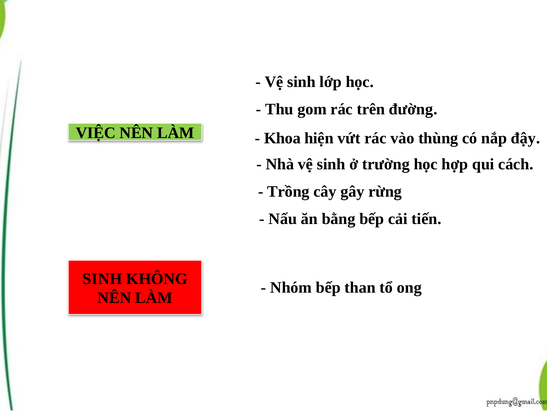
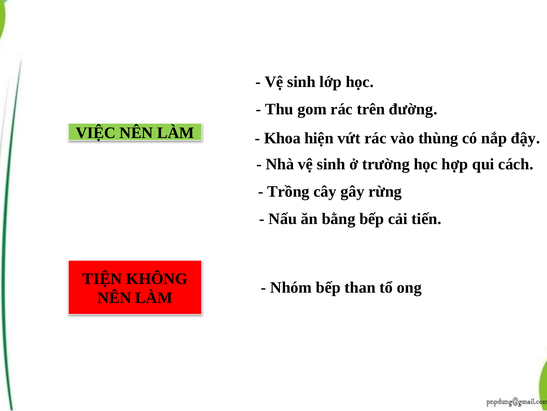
SINH: SINH -> TIỆN (102, 278)
